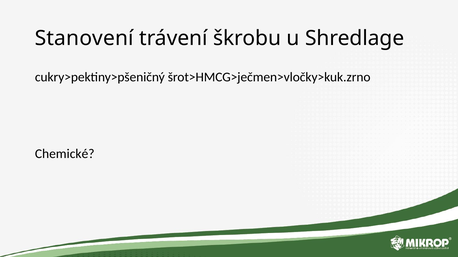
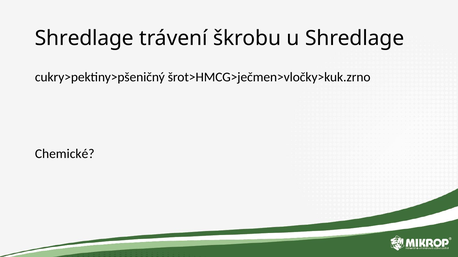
Stanovení: Stanovení -> Shredlage (84, 38)
